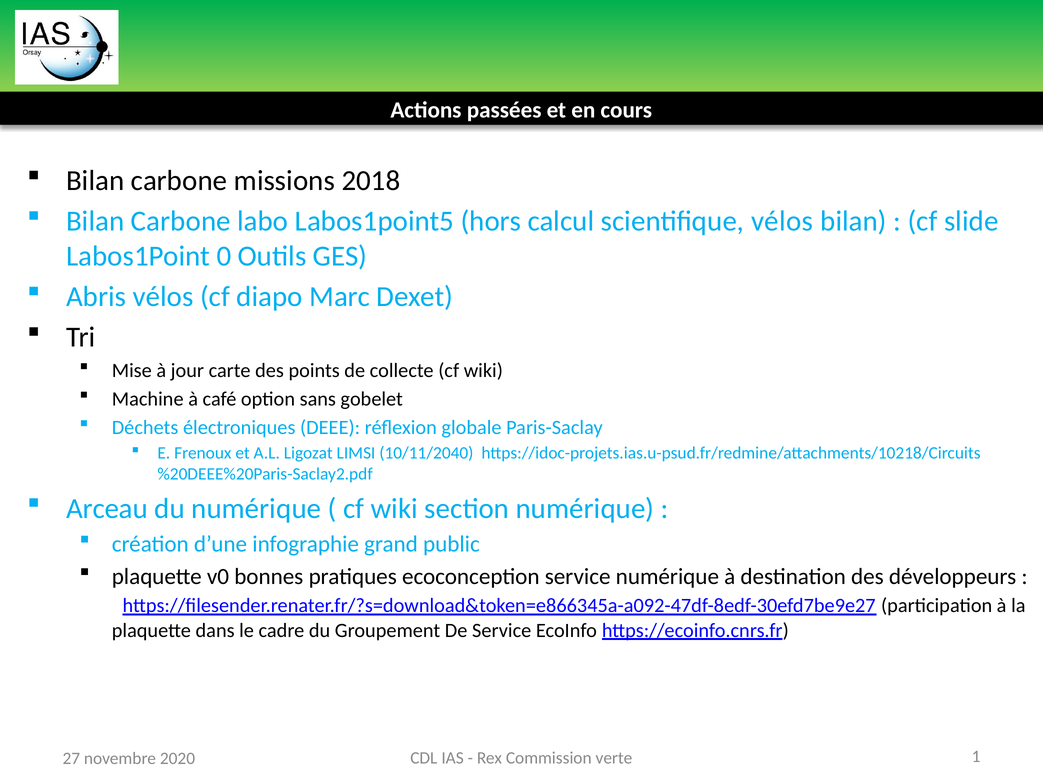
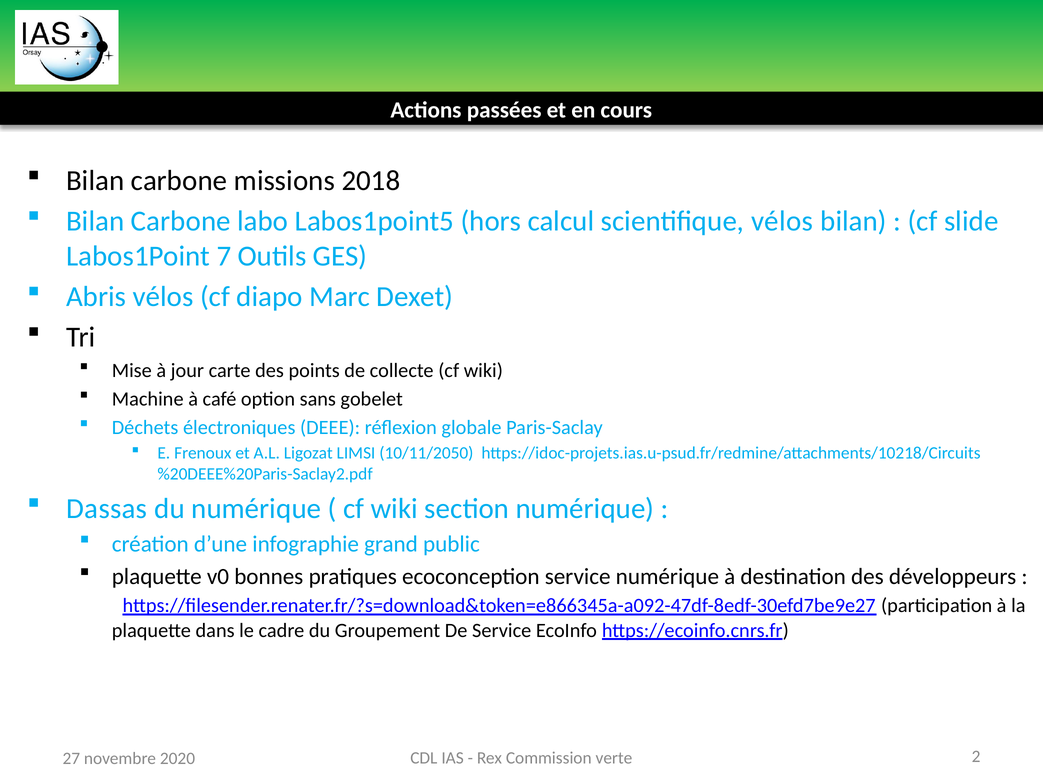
0: 0 -> 7 (224, 256)
10/11/2040: 10/11/2040 -> 10/11/2050 (426, 453)
Arceau: Arceau -> Dassas (107, 508)
1: 1 -> 2 (976, 756)
